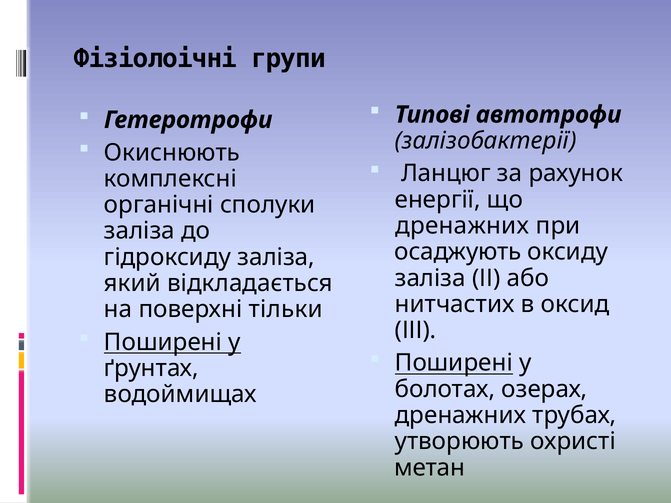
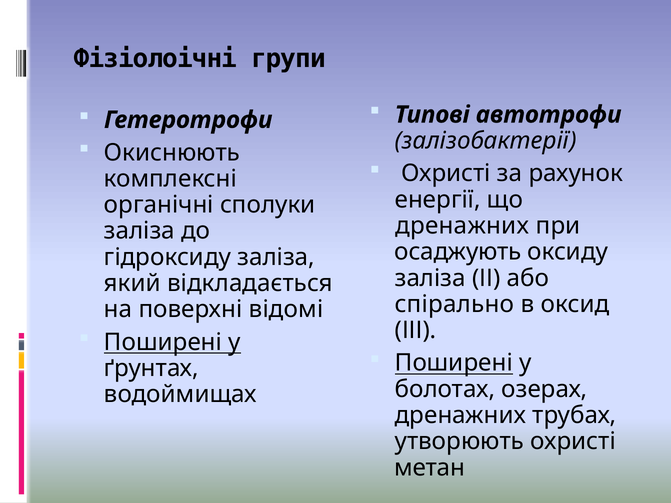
Ланцюг: Ланцюг -> Охристі (446, 174)
нитчастих: нитчастих -> спірально (455, 304)
тільки: тільки -> відомі (286, 310)
